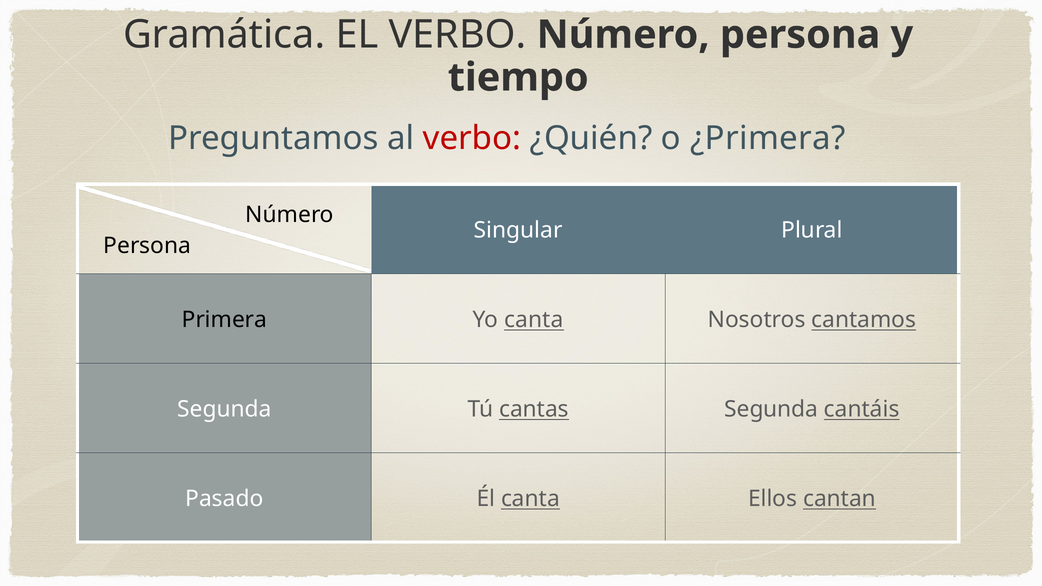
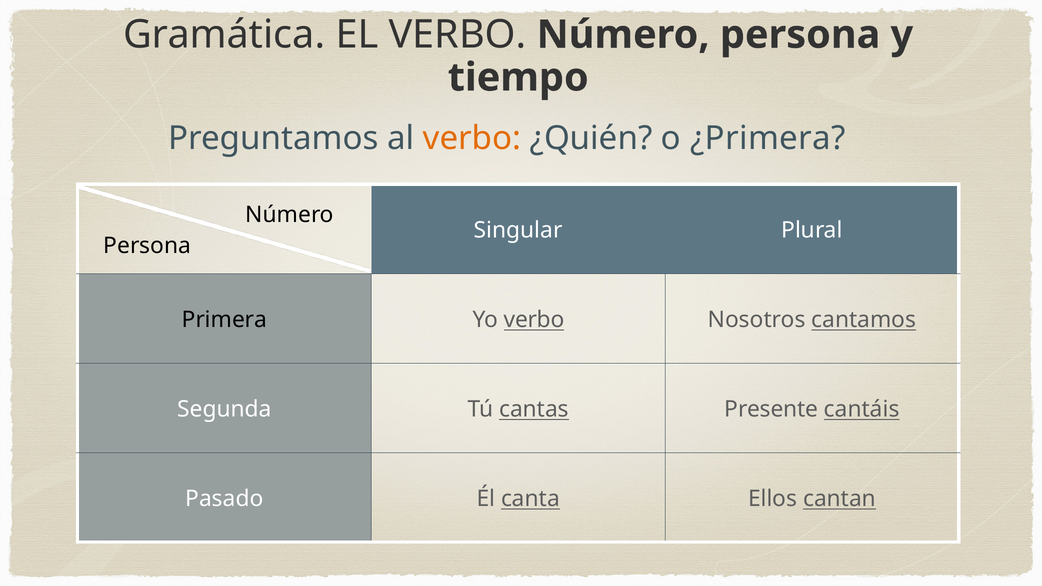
verbo colour: red -> orange (472, 138)
Yo canta: canta -> verbo (534, 320)
cantas Segunda: Segunda -> Presente (771, 409)
